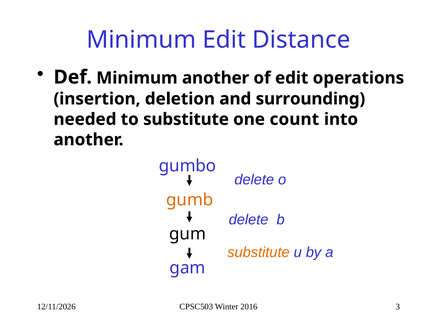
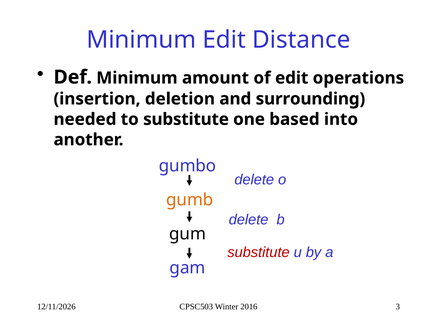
Minimum another: another -> amount (216, 78)
count: count -> based (294, 119)
substitute colour: orange -> red (258, 252)
